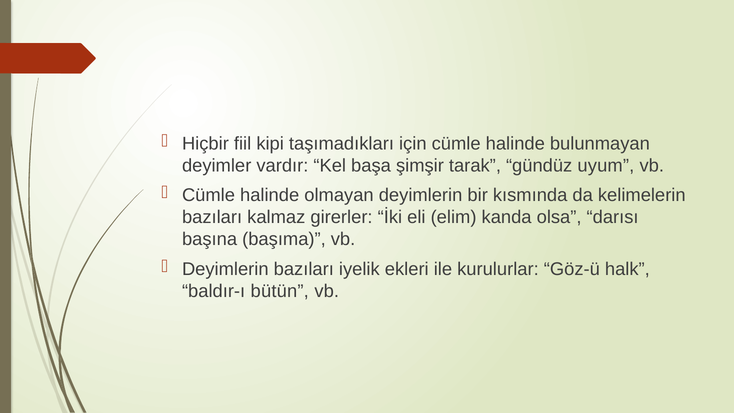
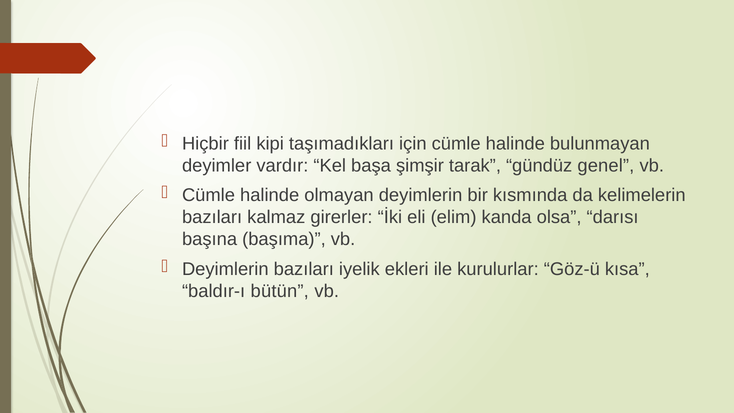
uyum: uyum -> genel (606, 166)
halk: halk -> kısa (627, 269)
